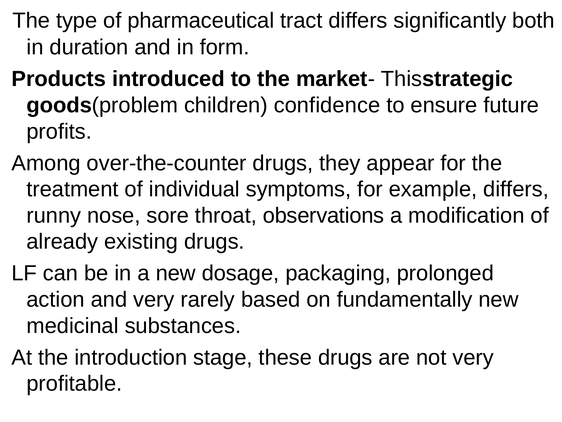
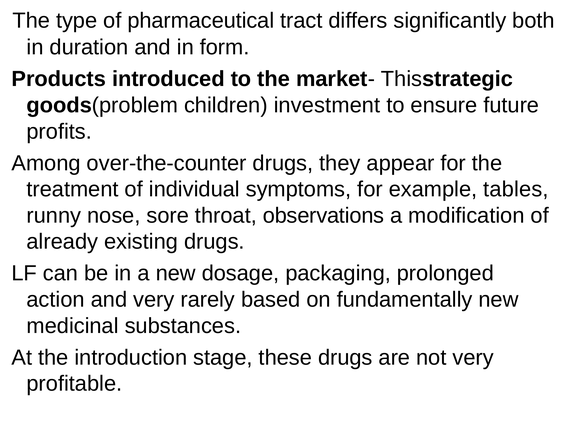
confidence: confidence -> investment (327, 105)
example differs: differs -> tables (516, 189)
